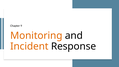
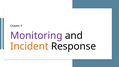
Monitoring colour: orange -> purple (36, 36)
